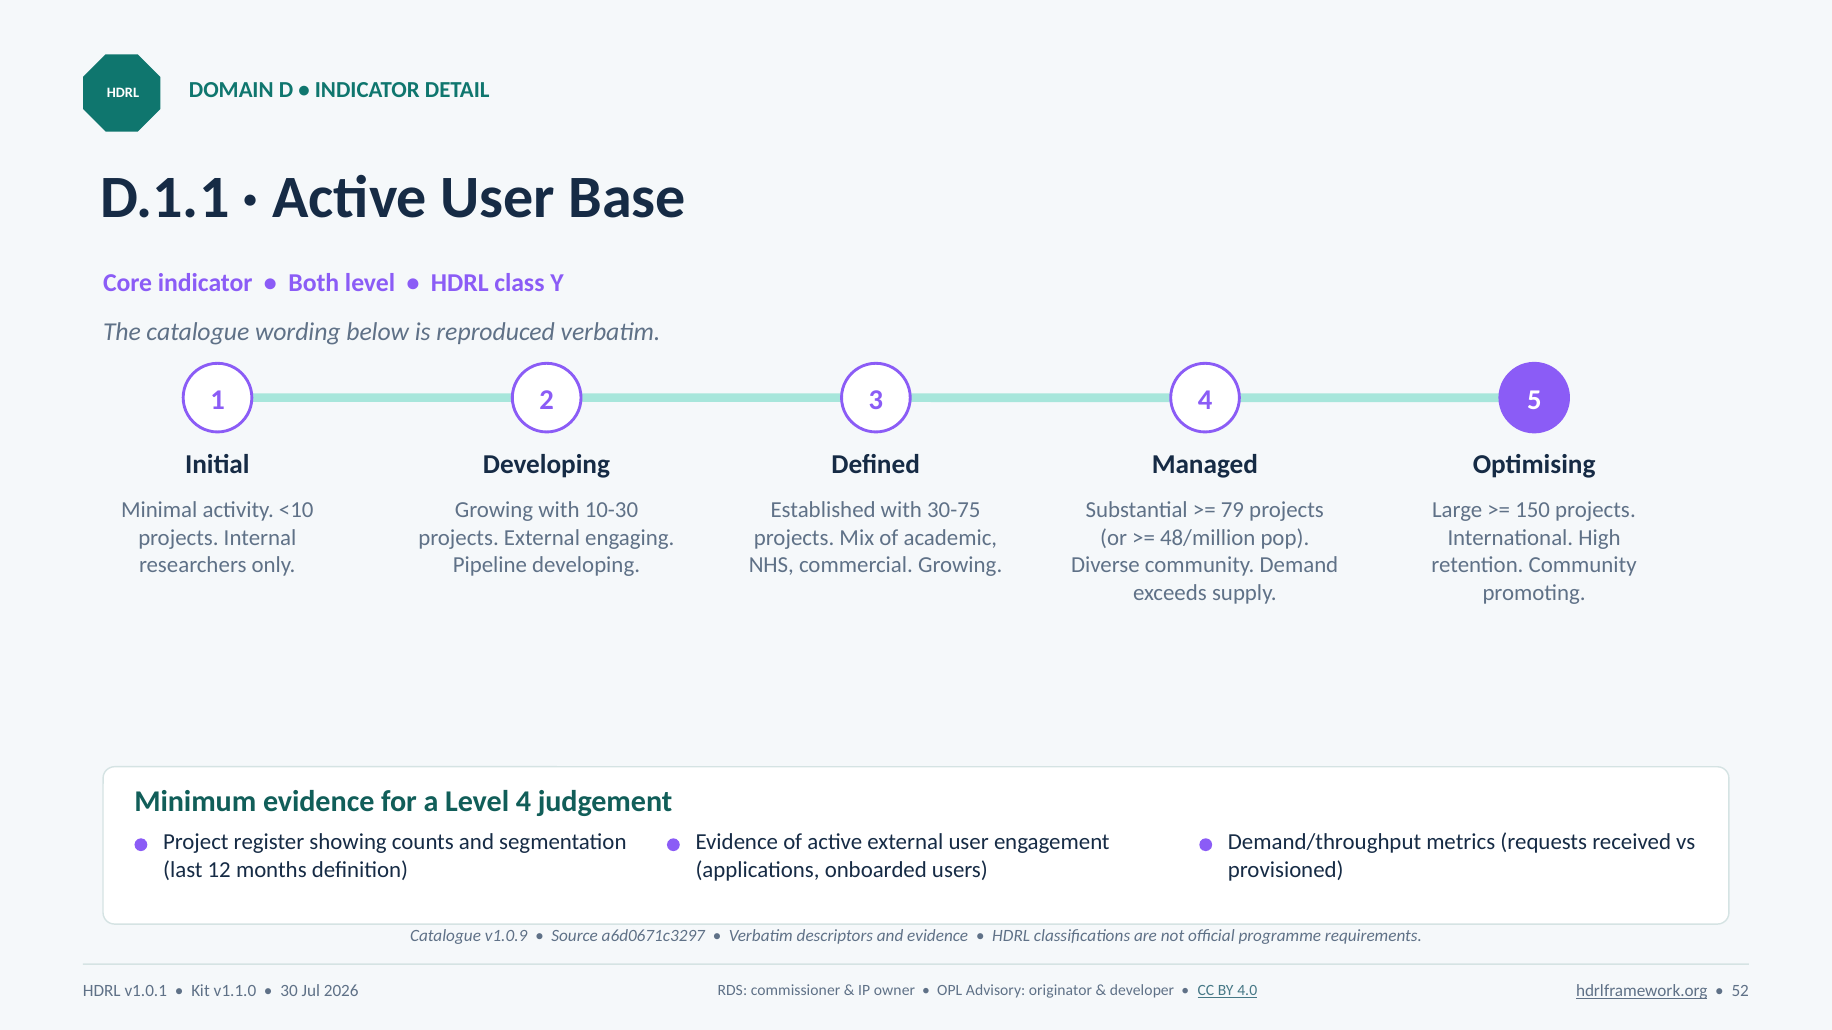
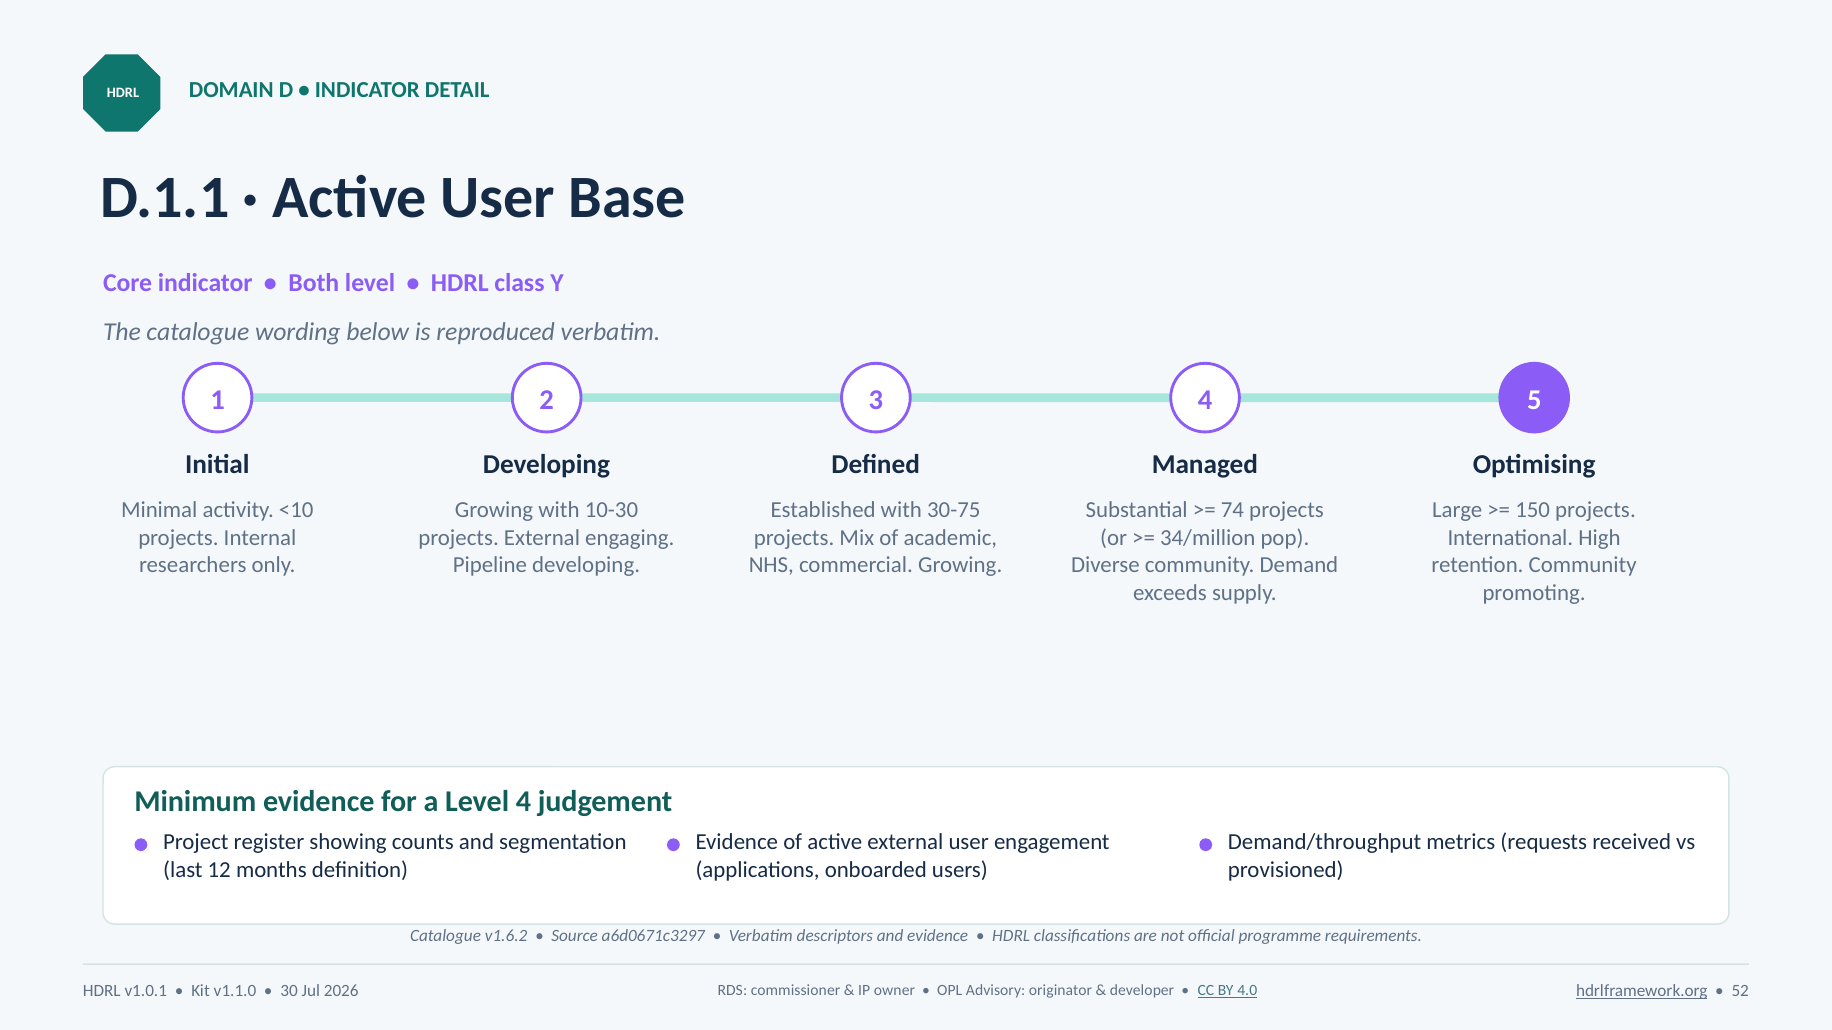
79: 79 -> 74 (1232, 511)
48/million: 48/million -> 34/million (1208, 538)
v1.0.9: v1.0.9 -> v1.6.2 (506, 936)
